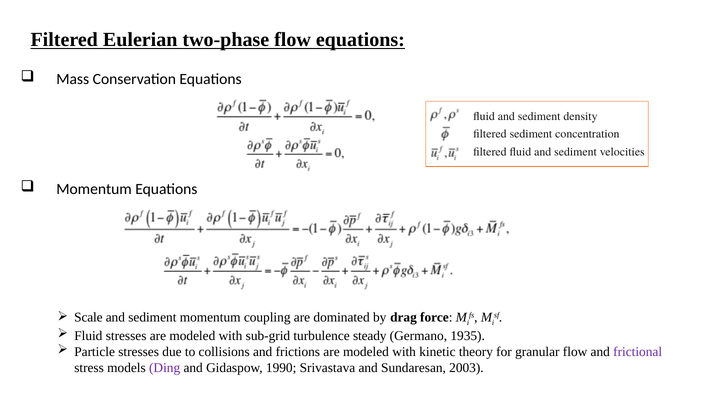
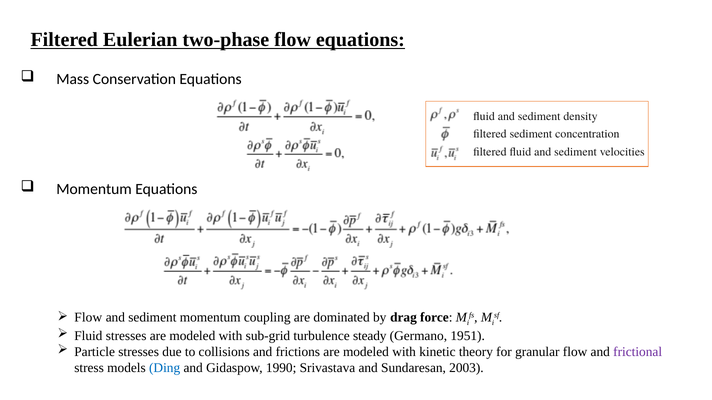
Scale: Scale -> Flow (88, 318)
1935: 1935 -> 1951 (468, 336)
Ding colour: purple -> blue (165, 368)
